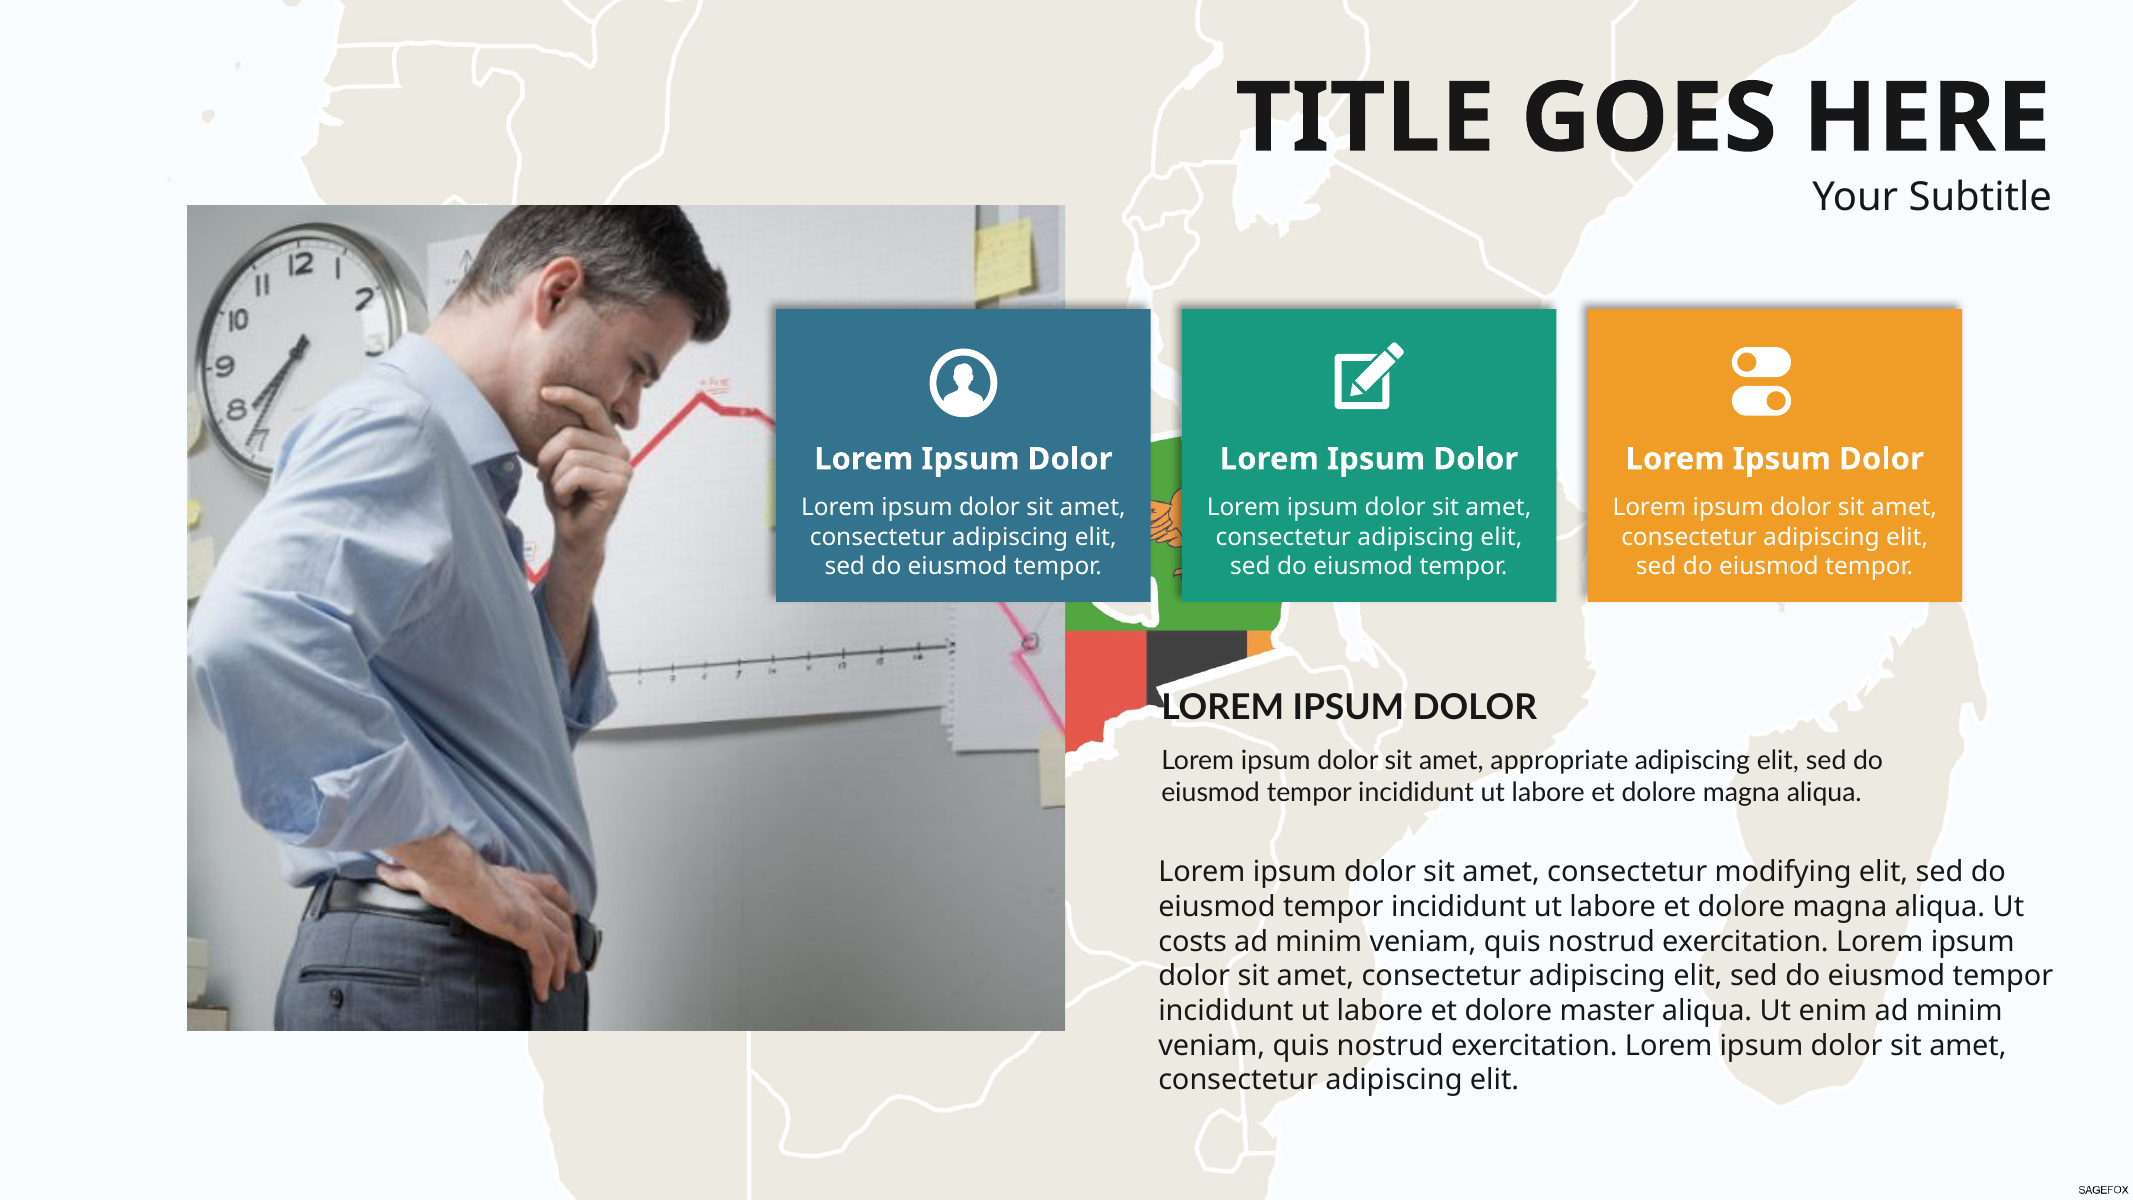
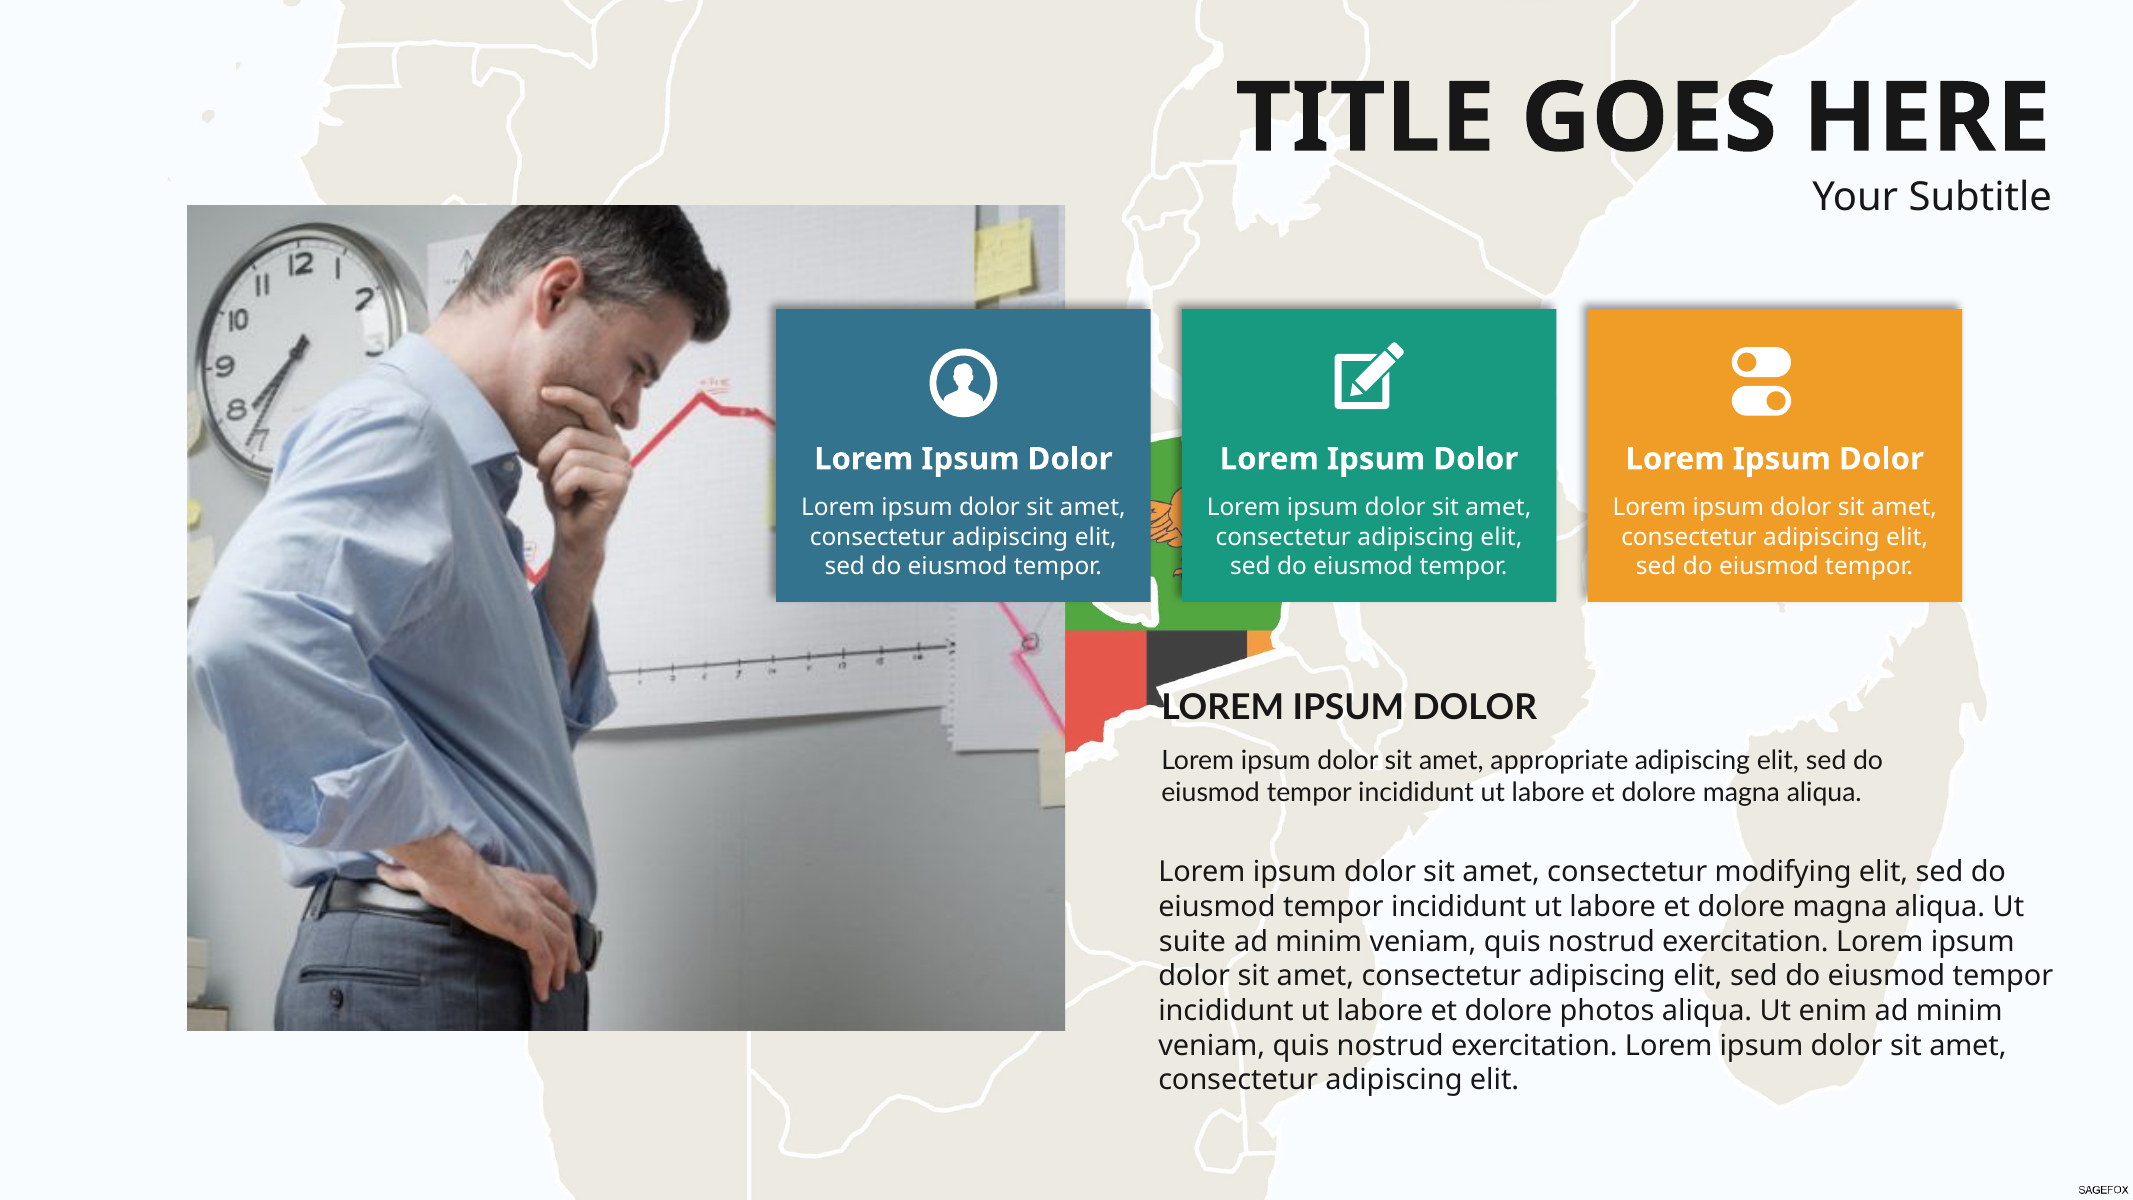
costs: costs -> suite (1192, 941)
master: master -> photos (1607, 1011)
